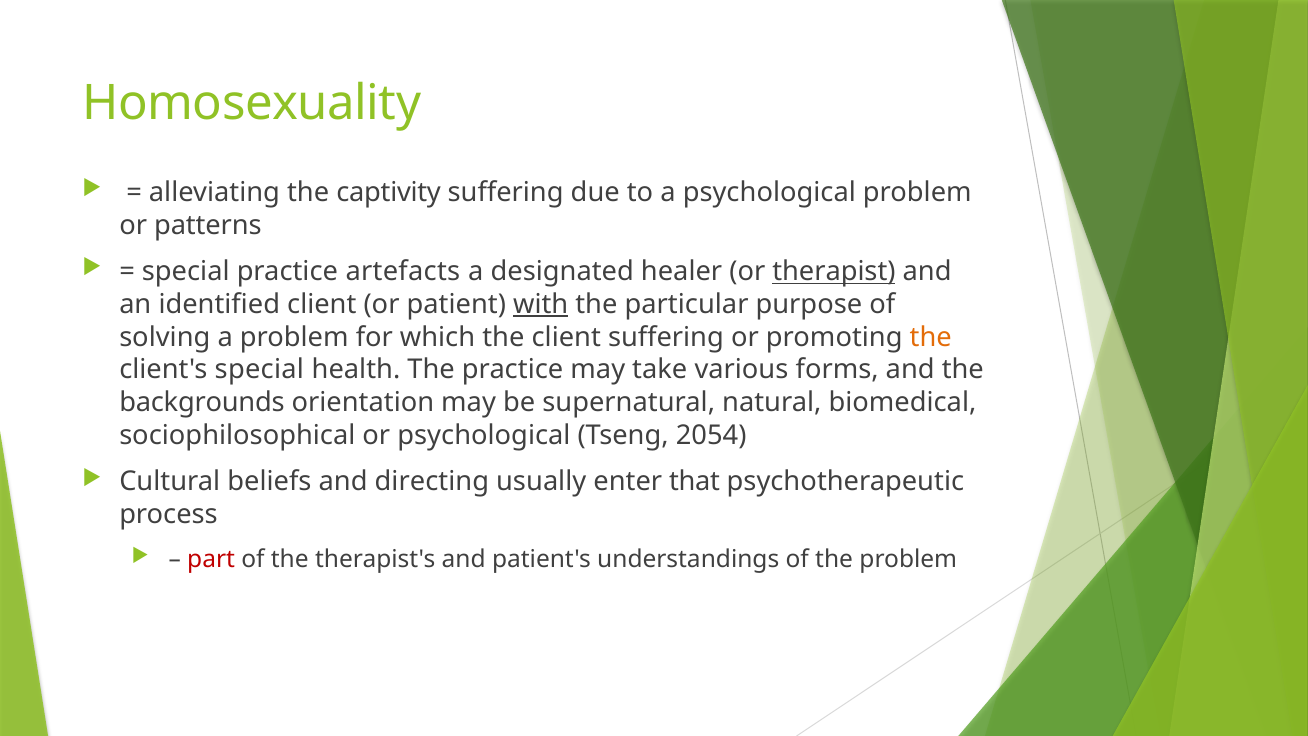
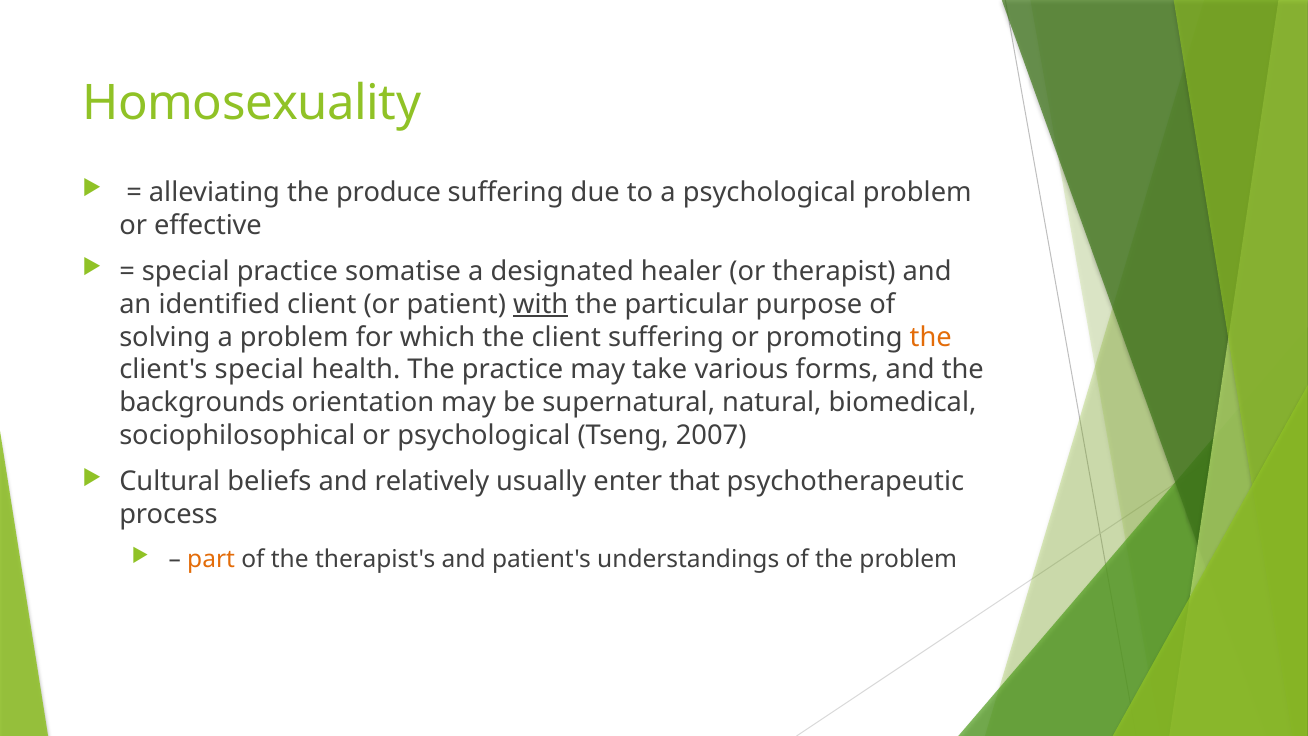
captivity: captivity -> produce (389, 192)
patterns: patterns -> effective (208, 225)
artefacts: artefacts -> somatise (403, 272)
therapist underline: present -> none (834, 272)
2054: 2054 -> 2007 (711, 435)
directing: directing -> relatively (432, 482)
part colour: red -> orange (211, 559)
